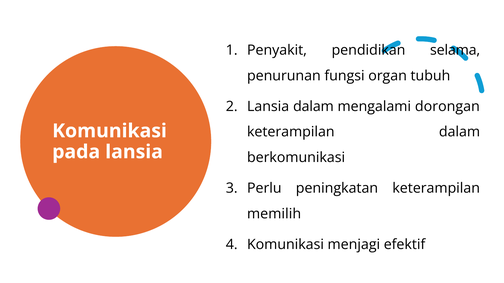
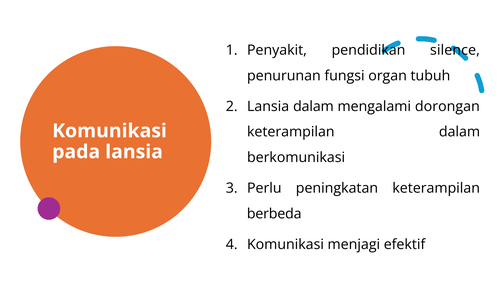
selama: selama -> silence (455, 50)
memilih: memilih -> berbeda (274, 214)
